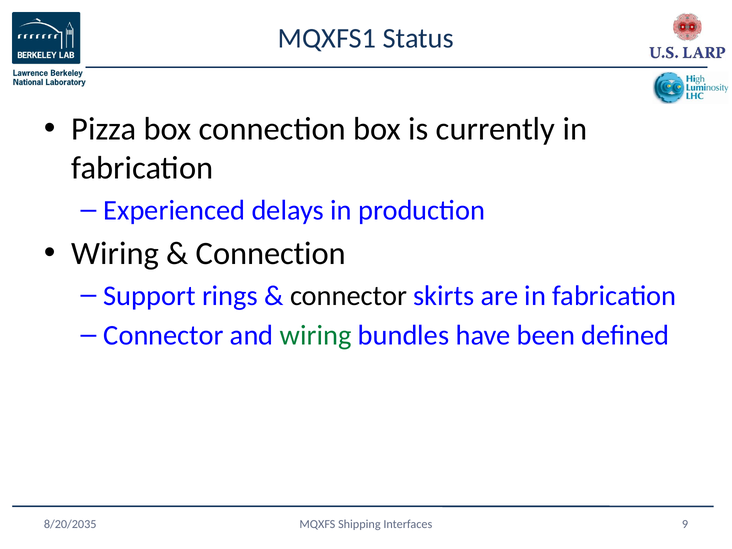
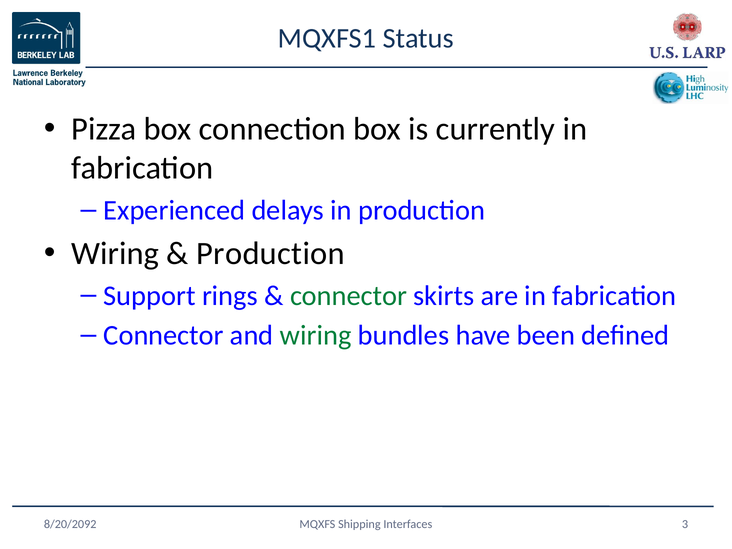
Connection: Connection -> Production (271, 254)
connector colour: black -> green (348, 296)
9: 9 -> 3 (685, 524)
8/20/2035: 8/20/2035 -> 8/20/2092 (70, 524)
